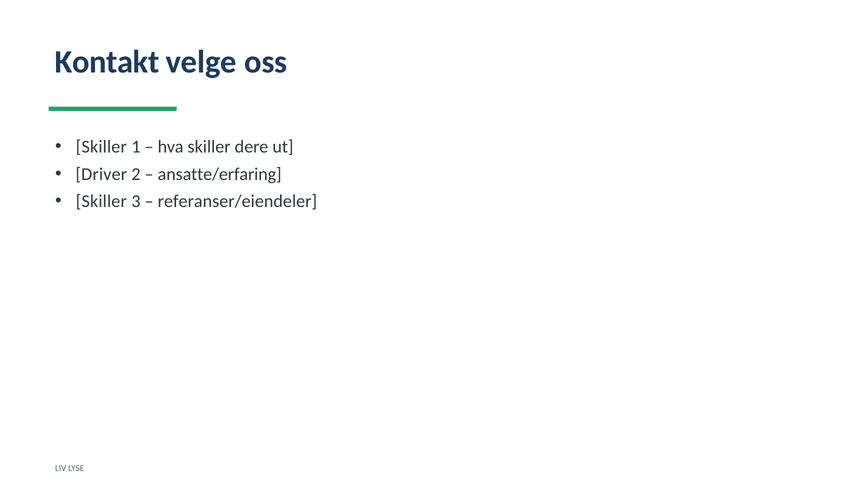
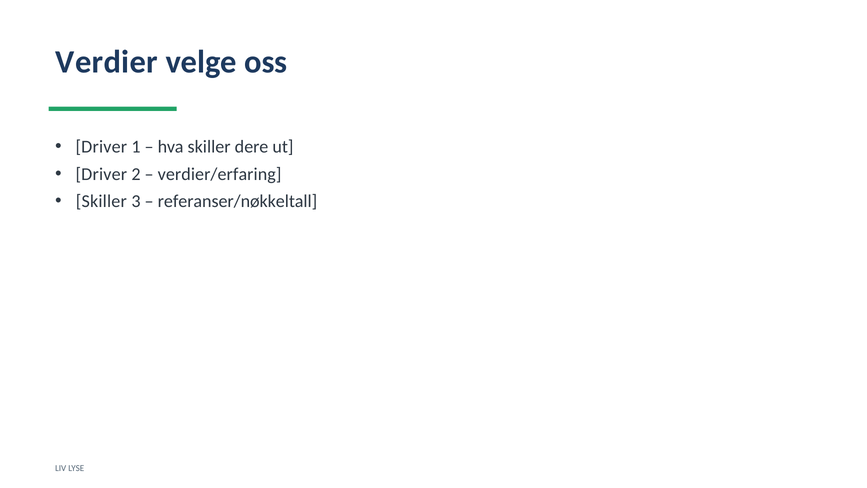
Kontakt: Kontakt -> Verdier (107, 62)
Skiller: Skiller -> Driver (101, 147)
ansatte/erfaring: ansatte/erfaring -> verdier/erfaring (220, 174)
referanser/eiendeler: referanser/eiendeler -> referanser/nøkkeltall (237, 201)
